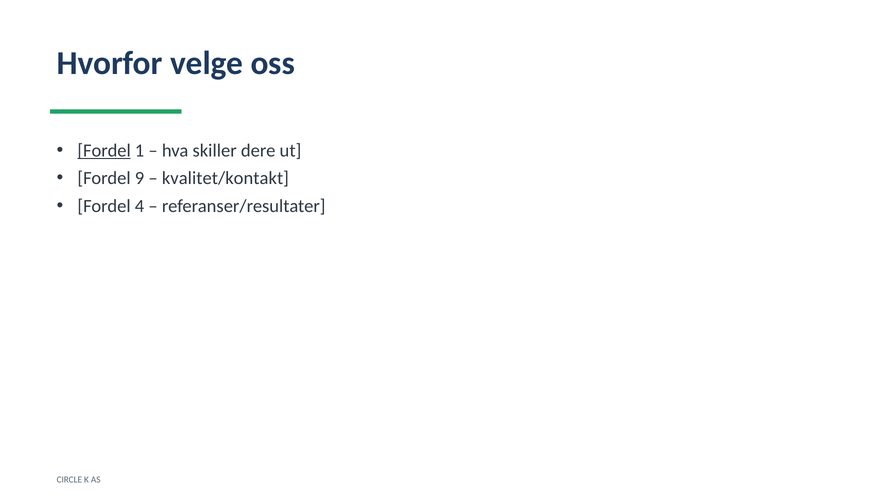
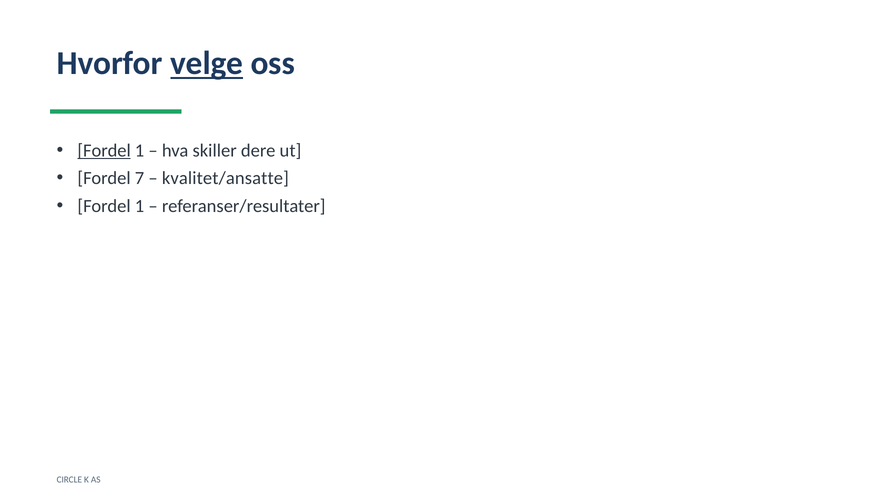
velge underline: none -> present (207, 64)
9: 9 -> 7 (140, 179)
kvalitet/kontakt: kvalitet/kontakt -> kvalitet/ansatte (225, 179)
4: 4 -> 1 (140, 206)
